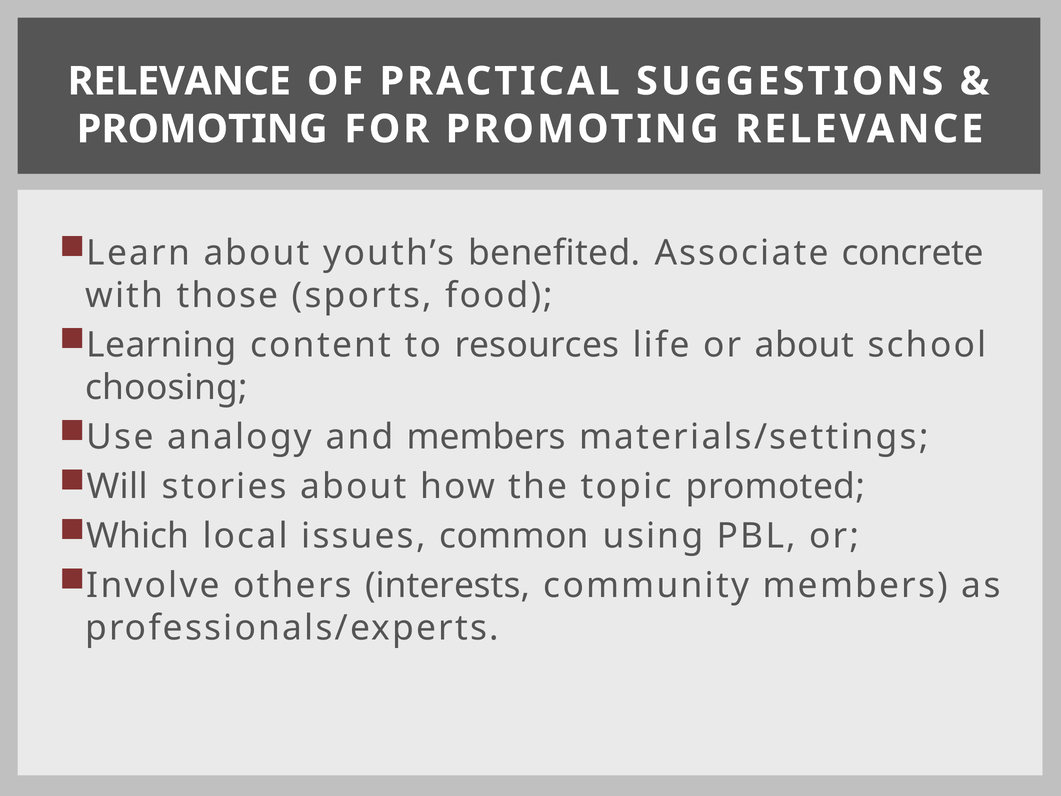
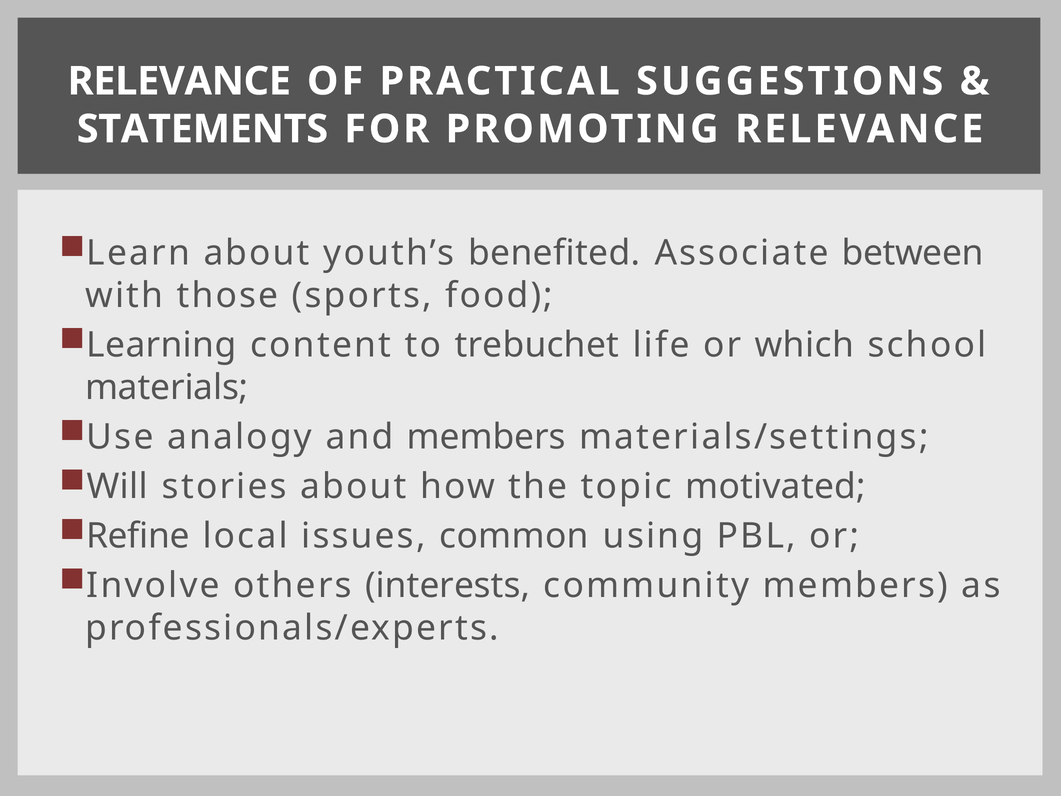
PROMOTING: PROMOTING -> STATEMENTS (202, 129)
concrete: concrete -> between (913, 253)
resources: resources -> trebuchet (537, 345)
or about: about -> which (804, 345)
choosing: choosing -> materials (167, 388)
promoted: promoted -> motivated (776, 487)
Which: Which -> Refine (138, 536)
